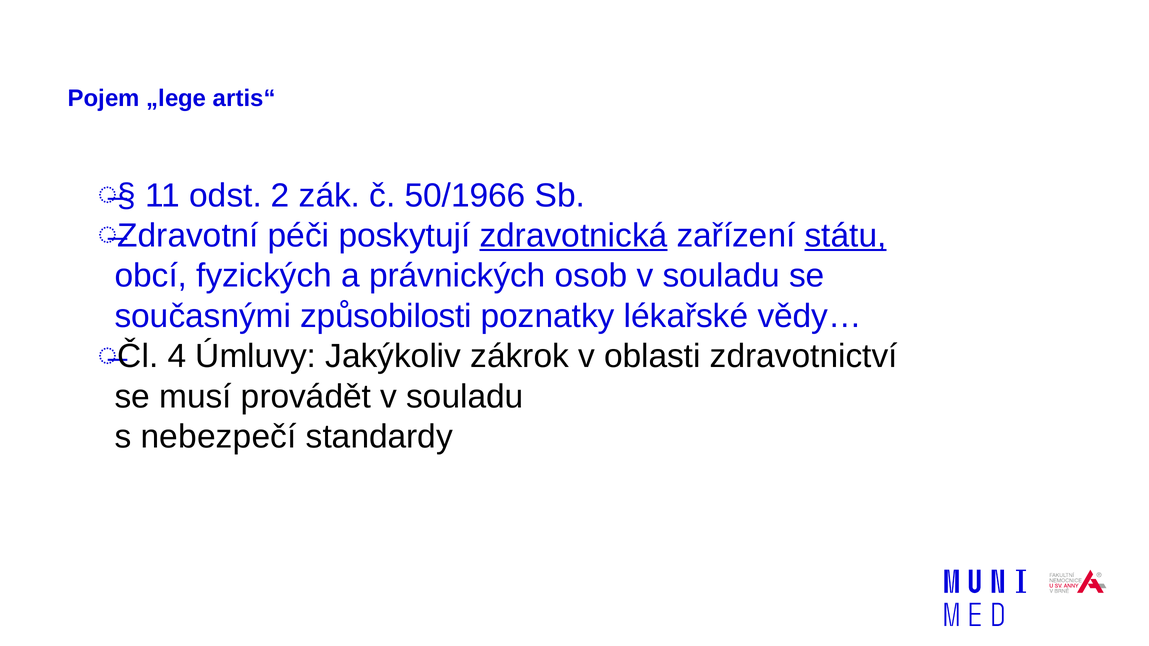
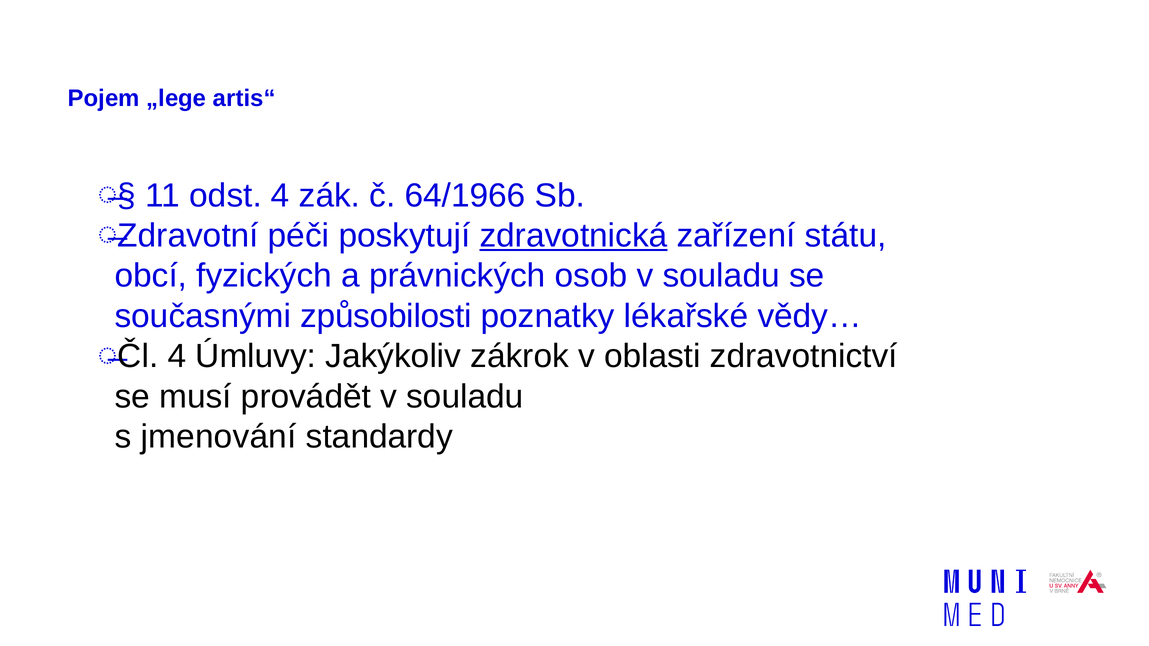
odst 2: 2 -> 4 (280, 196)
50/1966: 50/1966 -> 64/1966 (465, 196)
státu underline: present -> none (846, 236)
nebezpečí: nebezpečí -> jmenování (219, 437)
